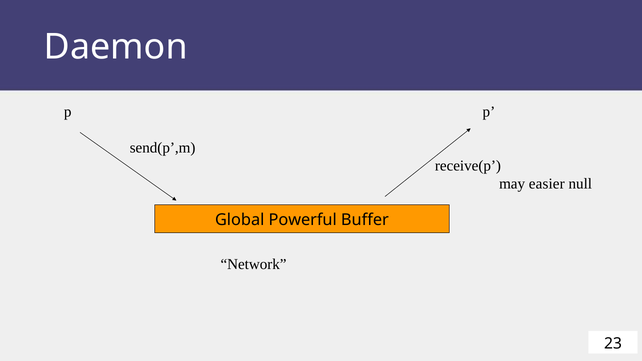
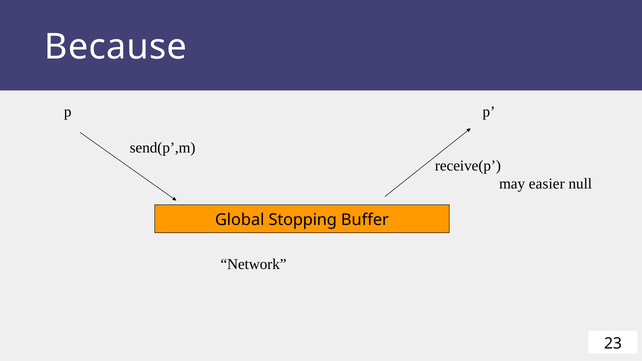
Daemon: Daemon -> Because (116, 47)
Powerful: Powerful -> Stopping (303, 220)
